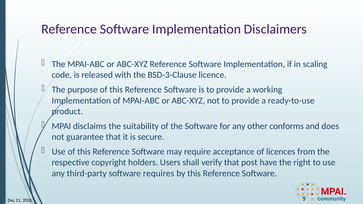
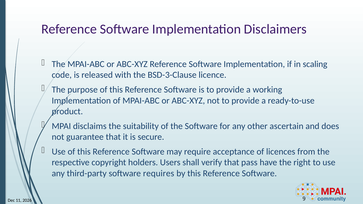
conforms: conforms -> ascertain (287, 126)
post: post -> pass (249, 163)
